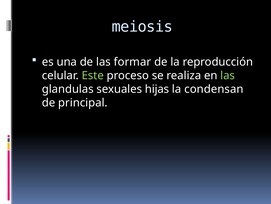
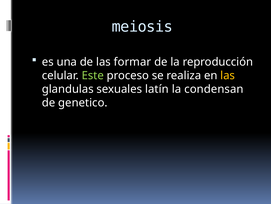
las colour: light green -> yellow (228, 75)
hijas: hijas -> latín (157, 89)
principal: principal -> genetico (83, 102)
